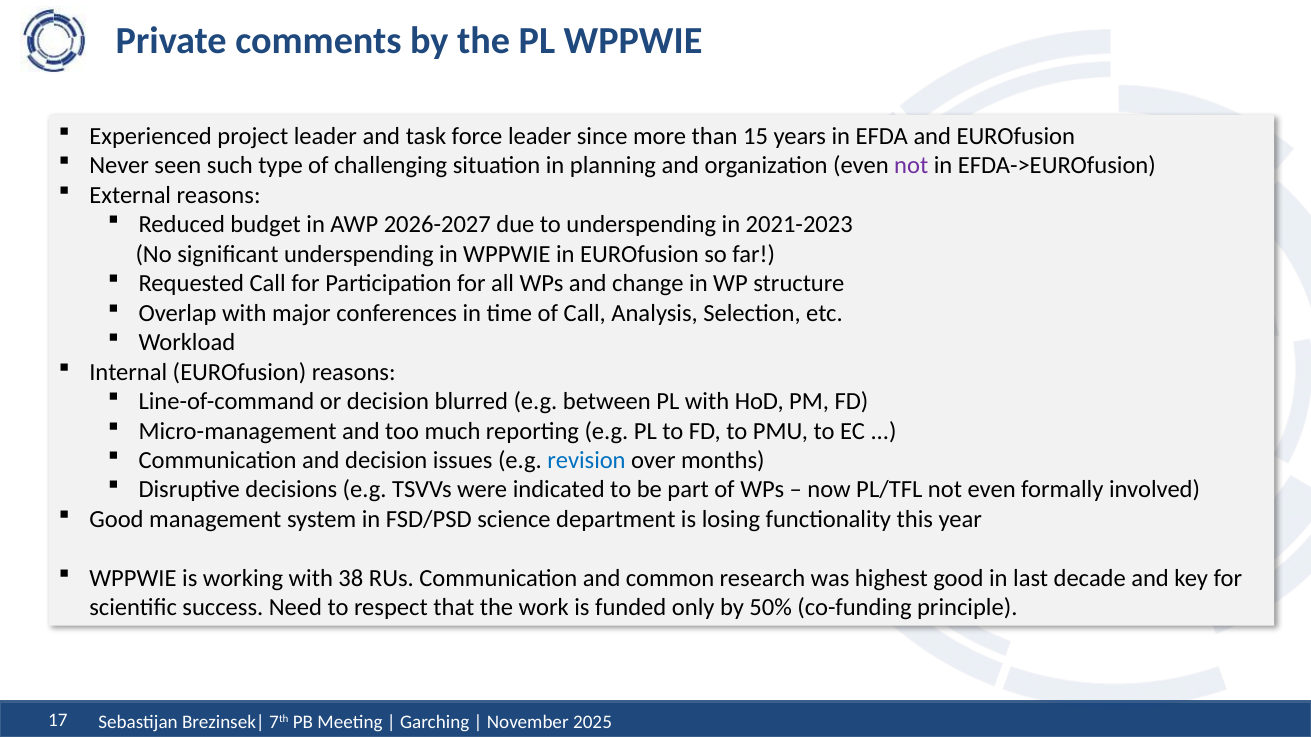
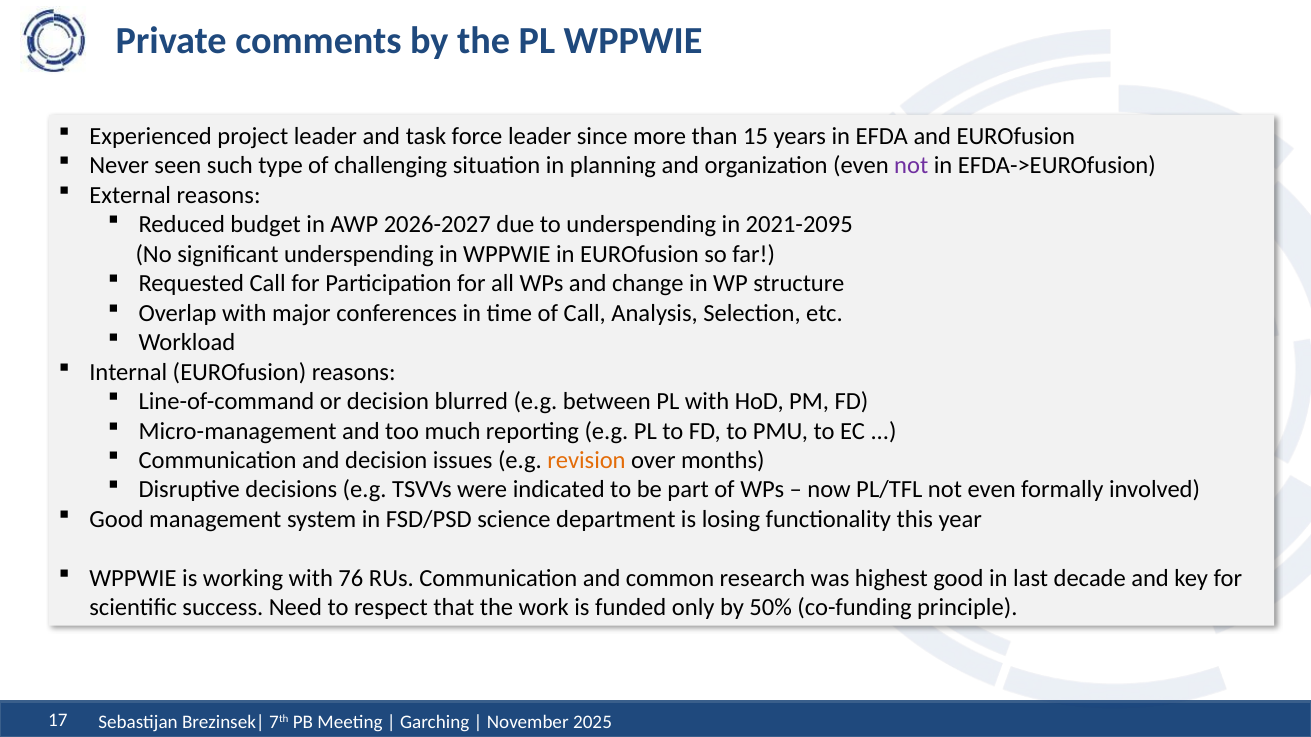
2021-2023: 2021-2023 -> 2021-2095 (799, 225)
revision colour: blue -> orange (587, 461)
38: 38 -> 76 (351, 579)
